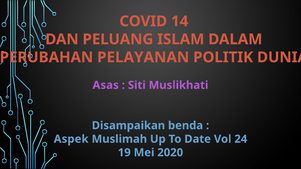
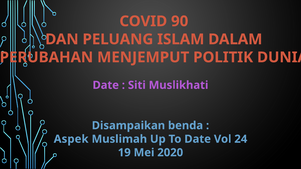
14: 14 -> 90 (180, 21)
PELAYANAN: PELAYANAN -> MENJEMPUT (143, 57)
Asas: Asas -> Date (106, 85)
